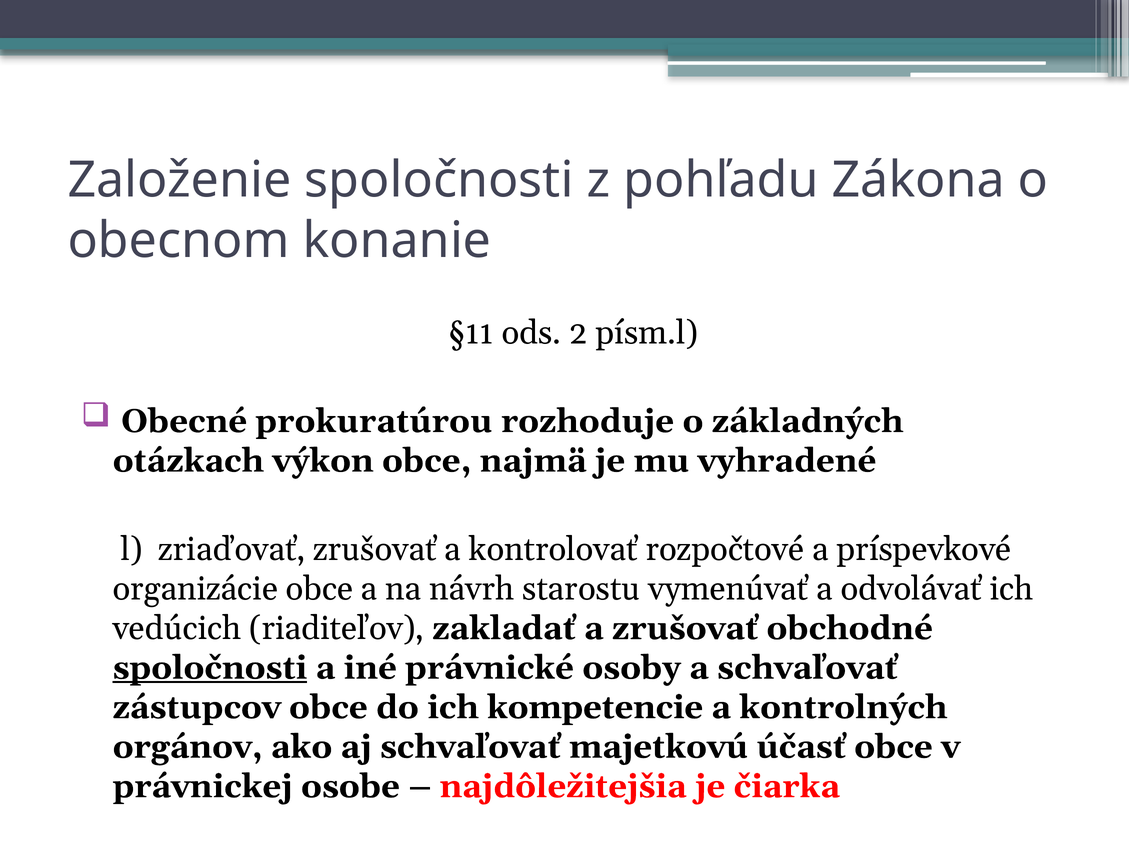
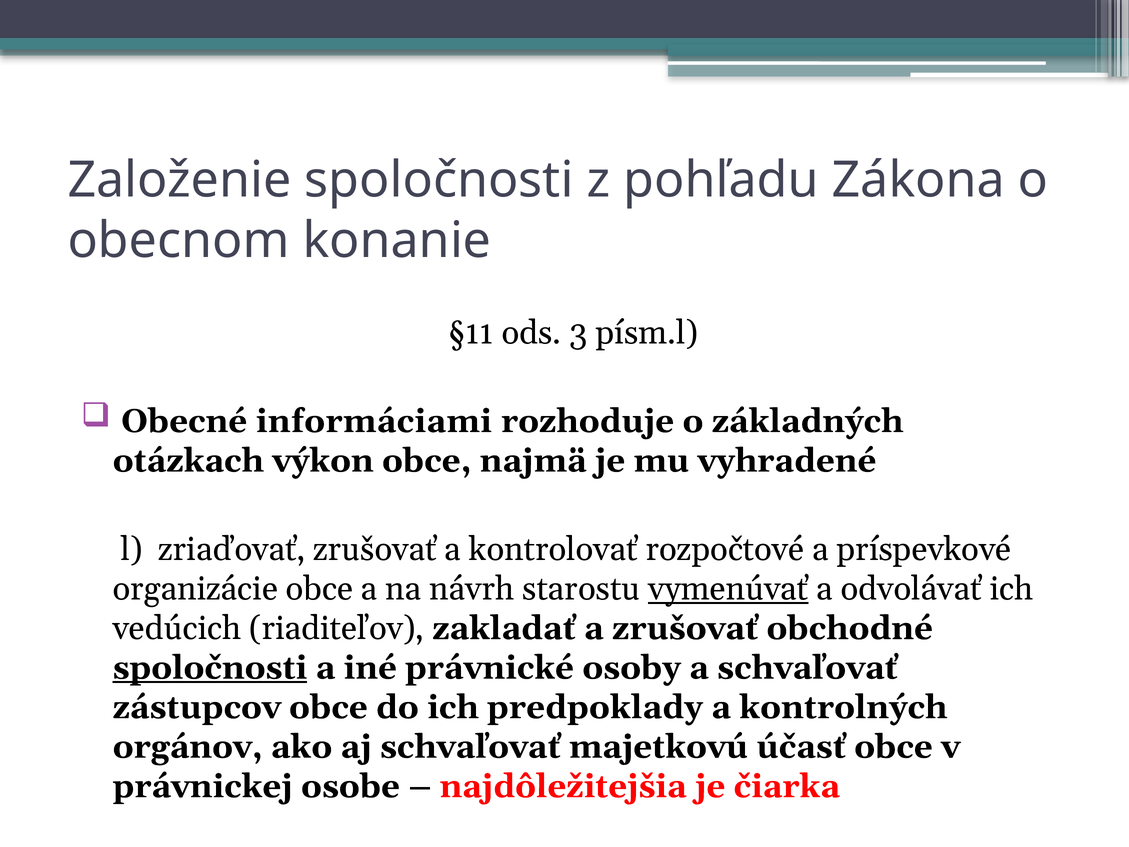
2: 2 -> 3 (578, 333)
prokuratúrou: prokuratúrou -> informáciami (374, 421)
vymenúvať underline: none -> present (728, 589)
kompetencie: kompetencie -> predpoklady (595, 707)
